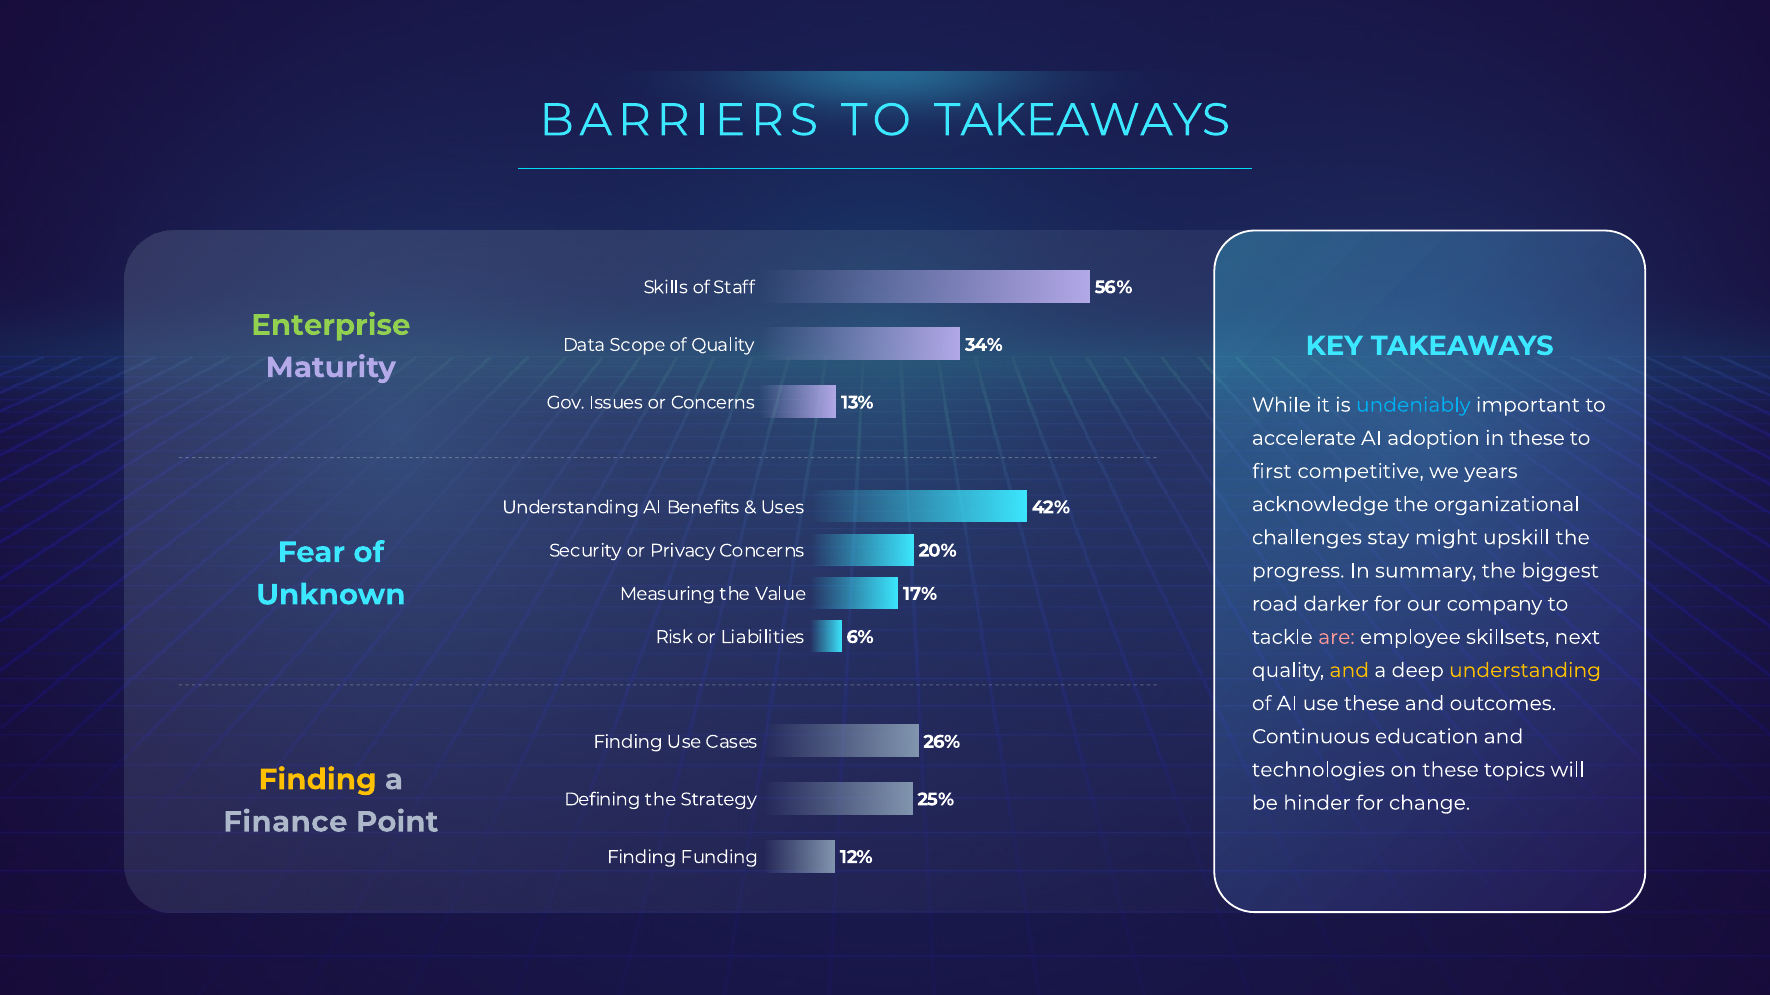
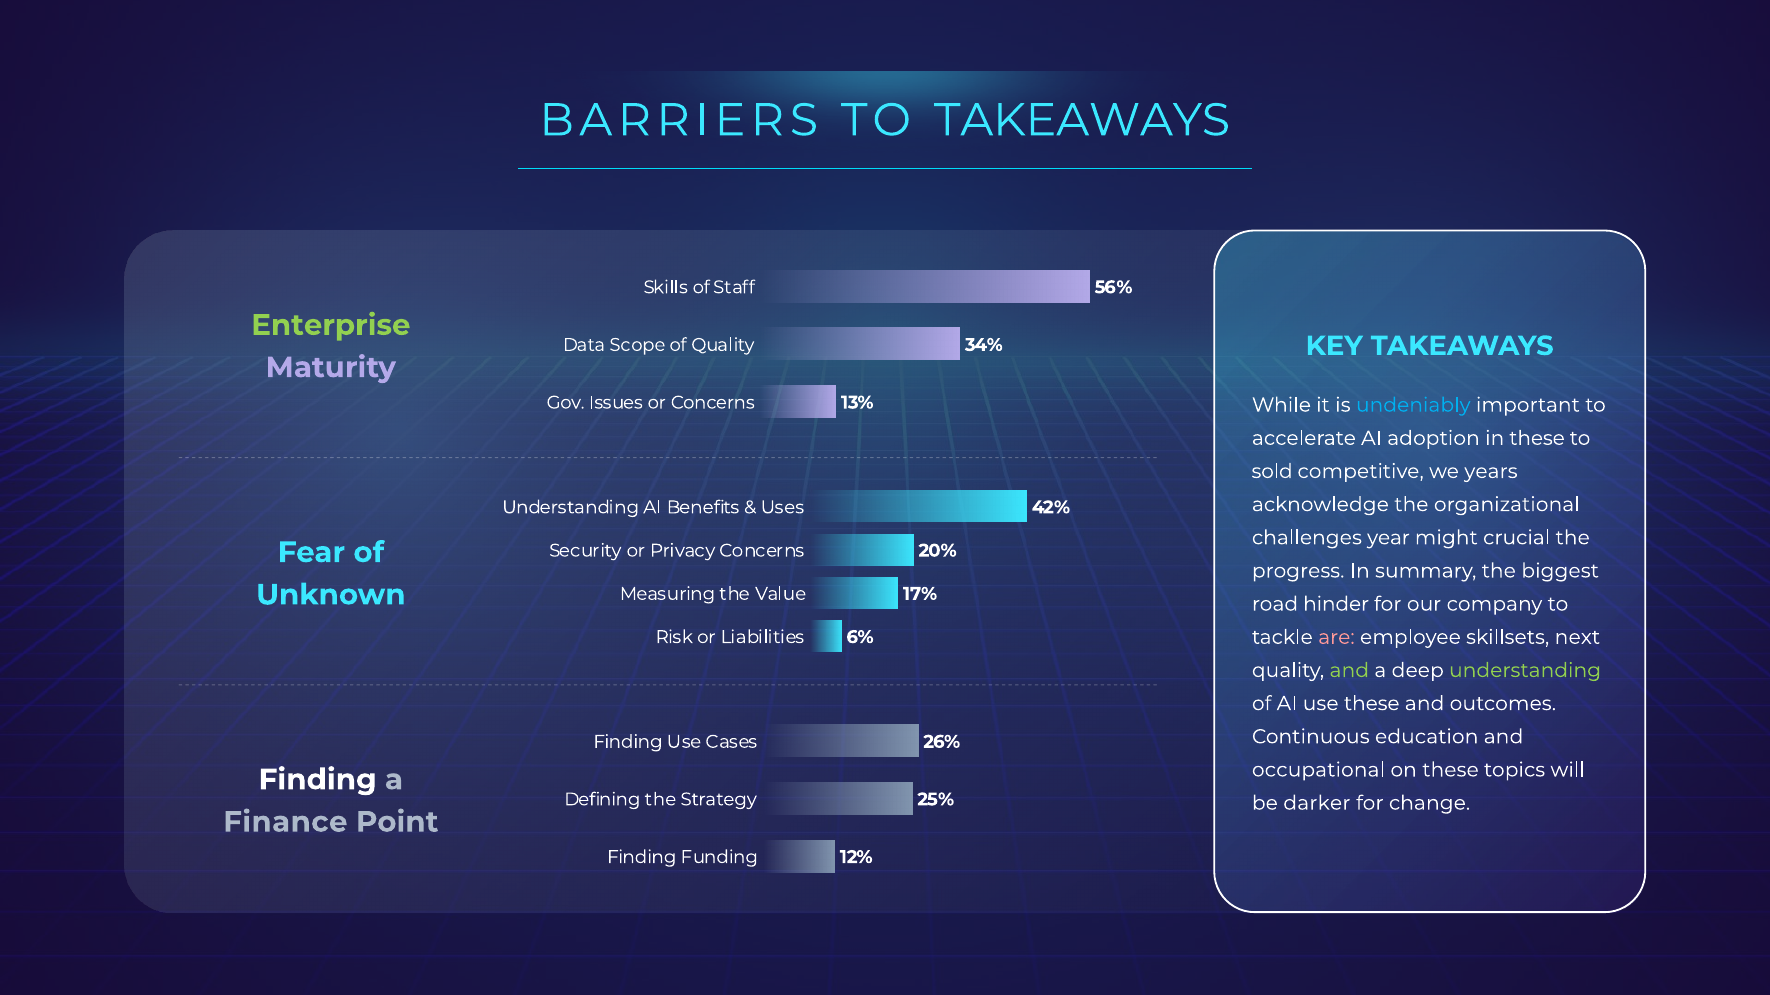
first: first -> sold (1272, 472)
stay: stay -> year (1389, 538)
upskill: upskill -> crucial (1517, 538)
darker: darker -> hinder (1336, 604)
and colour: yellow -> light green (1349, 671)
understanding colour: yellow -> light green (1525, 671)
technologies: technologies -> occupational (1318, 770)
Finding colour: yellow -> white (318, 780)
hinder: hinder -> darker (1317, 803)
